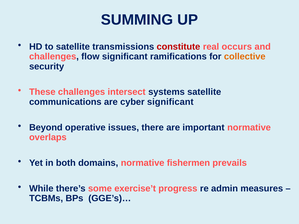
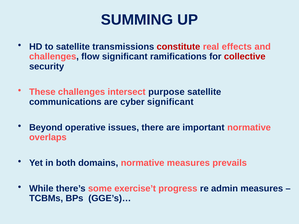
occurs: occurs -> effects (237, 47)
collective colour: orange -> red (245, 57)
systems: systems -> purpose (166, 92)
normative fishermen: fishermen -> measures (188, 163)
